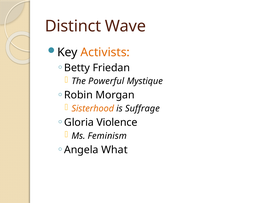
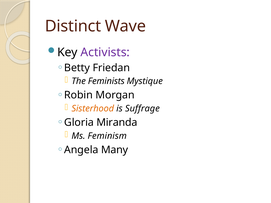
Activists colour: orange -> purple (105, 52)
Powerful: Powerful -> Feminists (106, 81)
Violence: Violence -> Miranda (117, 123)
What: What -> Many (115, 150)
